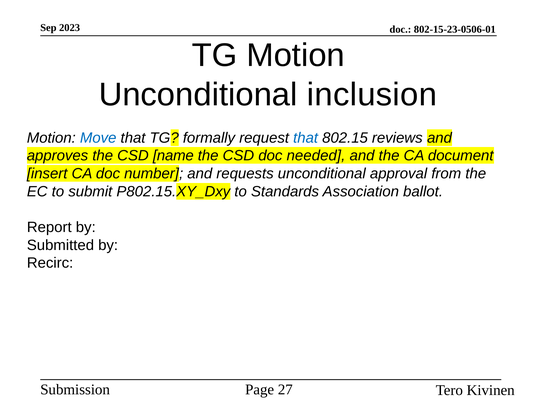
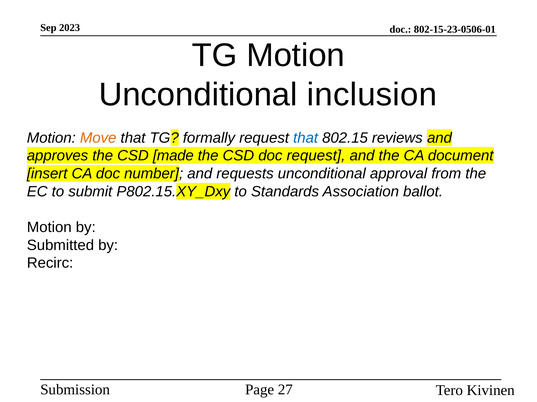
Move colour: blue -> orange (98, 138)
name: name -> made (173, 156)
doc needed: needed -> request (316, 156)
Report: Report -> Motion (49, 228)
